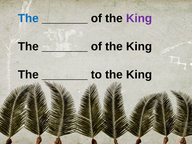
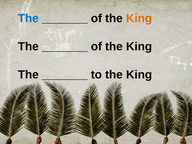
King colour: purple -> orange (139, 18)
